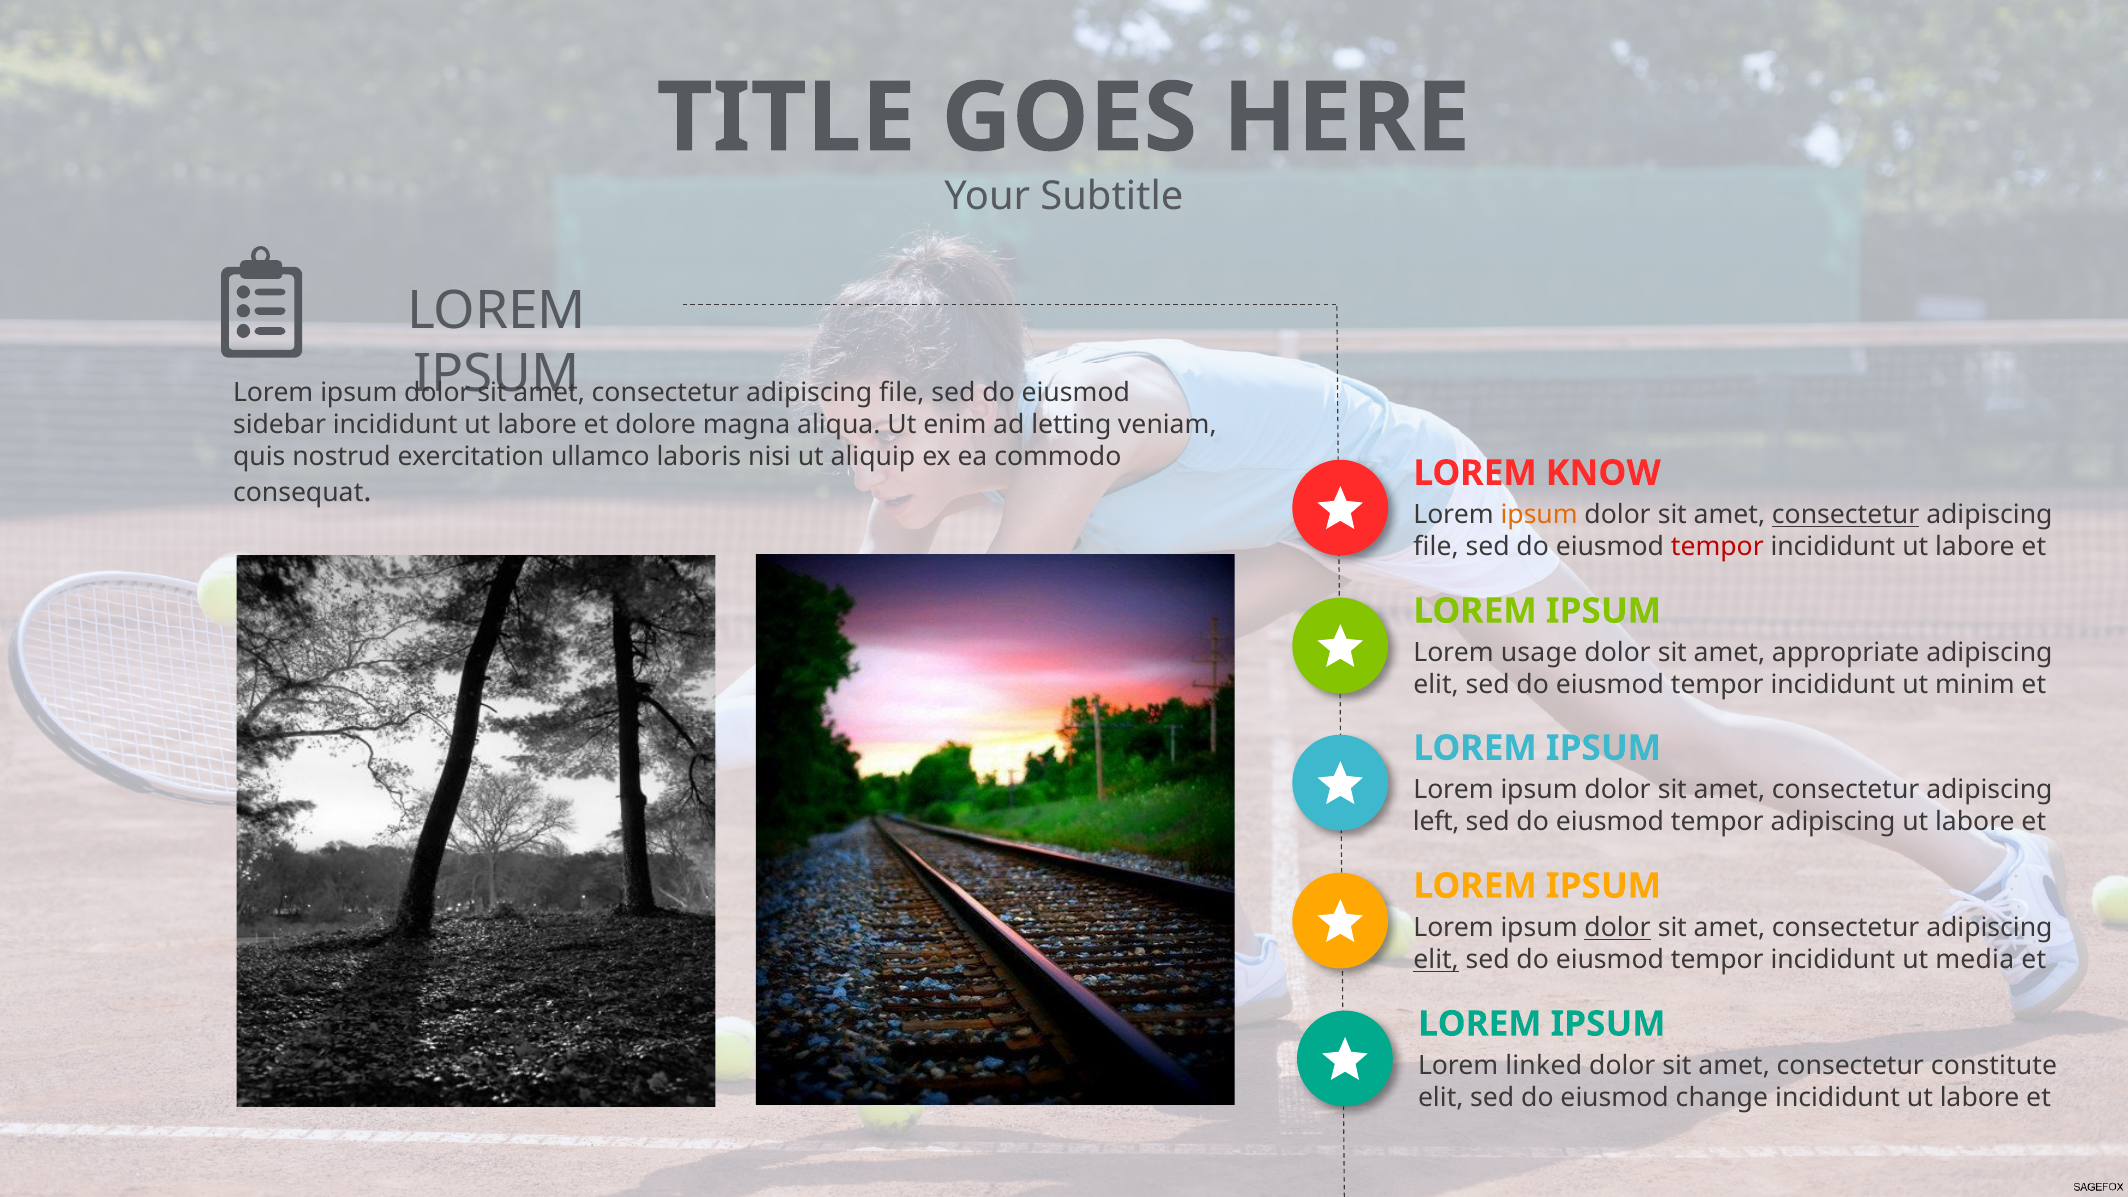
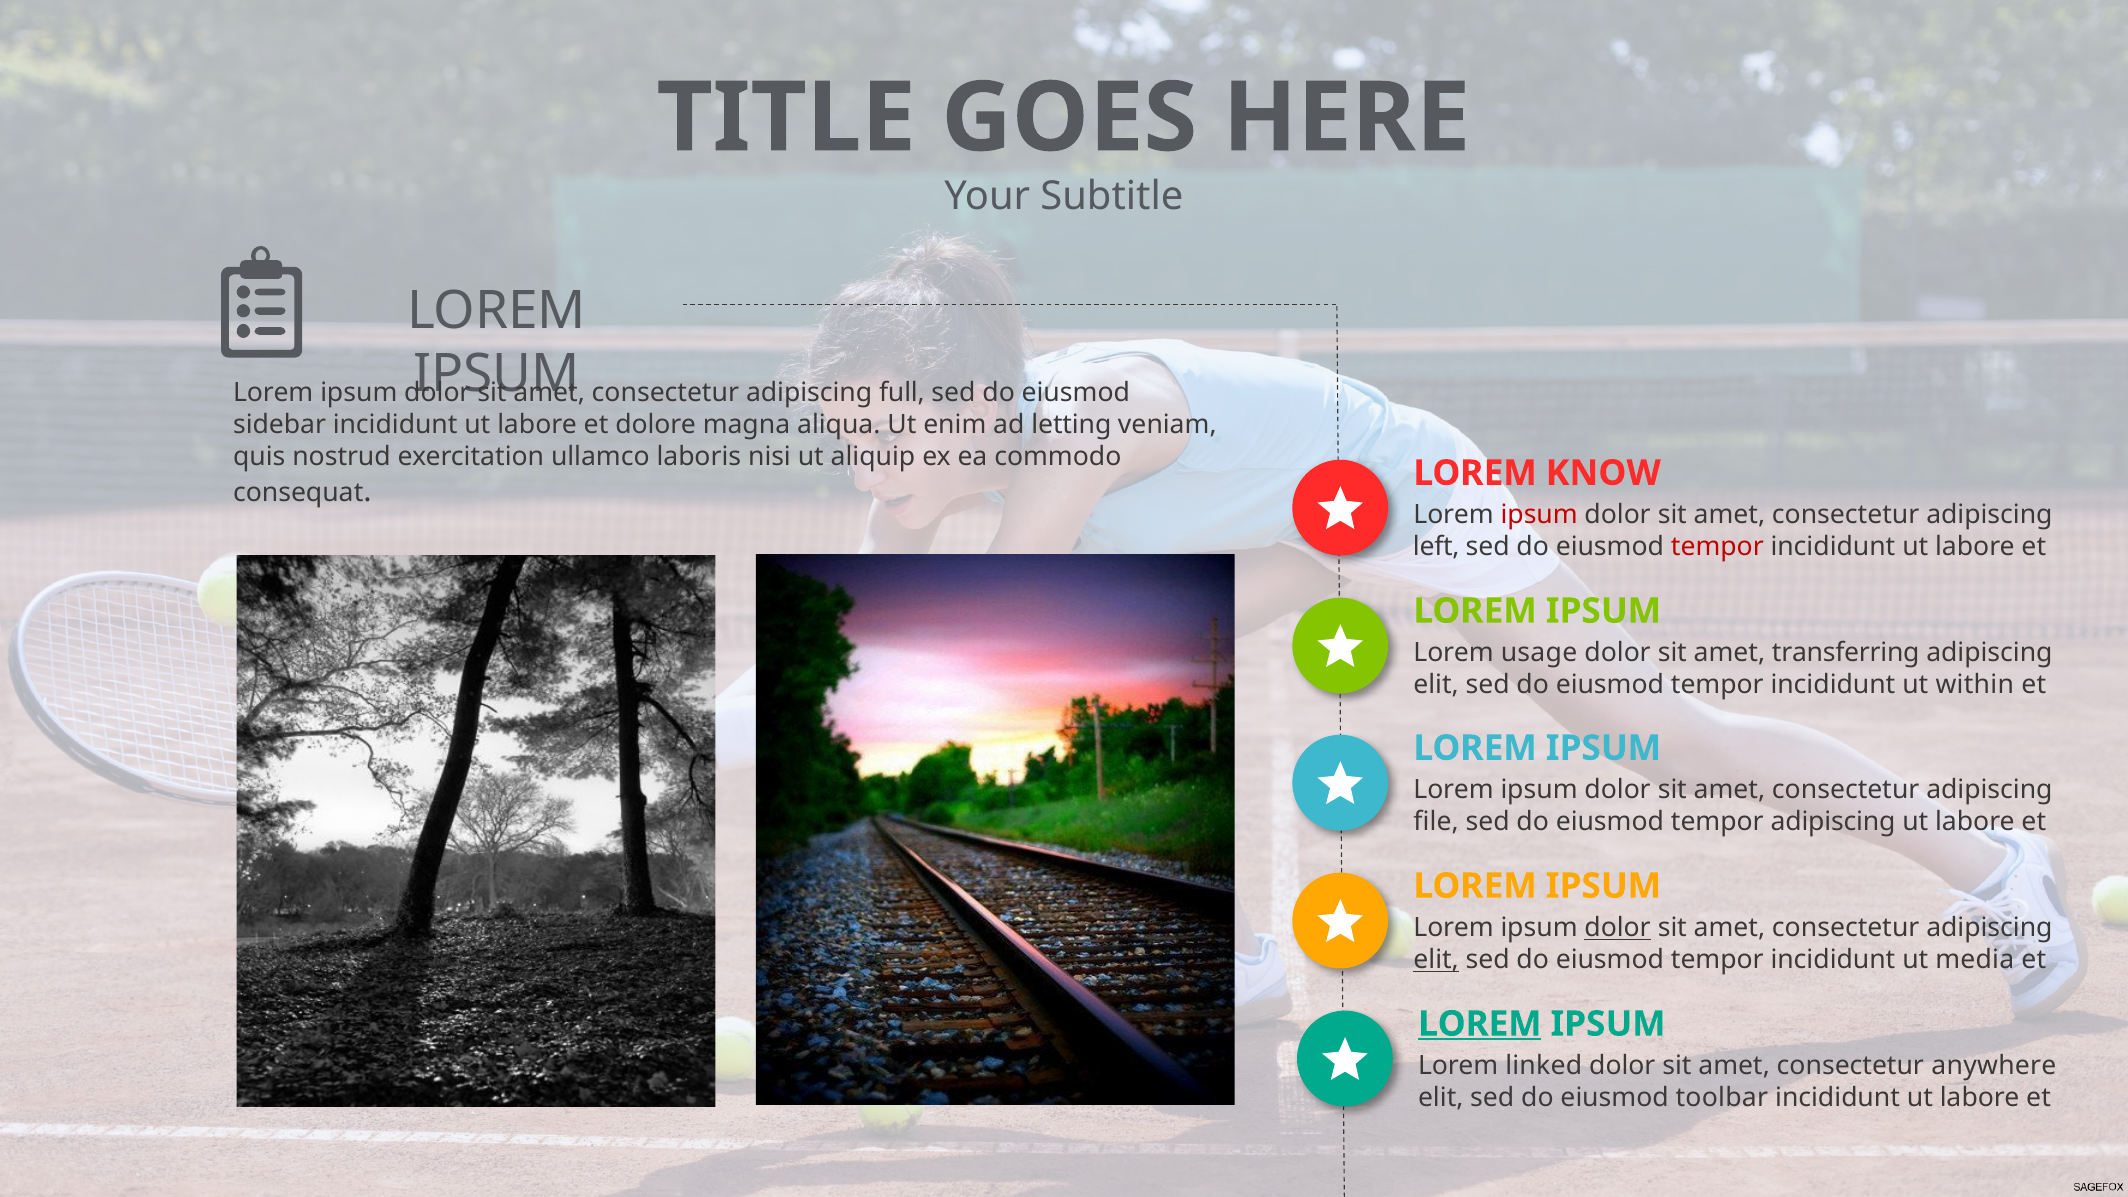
file: file -> full (902, 393)
ipsum colour: orange -> red (1539, 515)
consectetur underline: present -> none (1846, 515)
file: file -> left (1436, 547)
appropriate: appropriate -> transferring (1846, 653)
minim: minim -> within (1975, 685)
left: left -> file (1436, 822)
LOREM underline: none -> present (1480, 1024)
constitute: constitute -> anywhere (1994, 1066)
change: change -> toolbar (1722, 1098)
